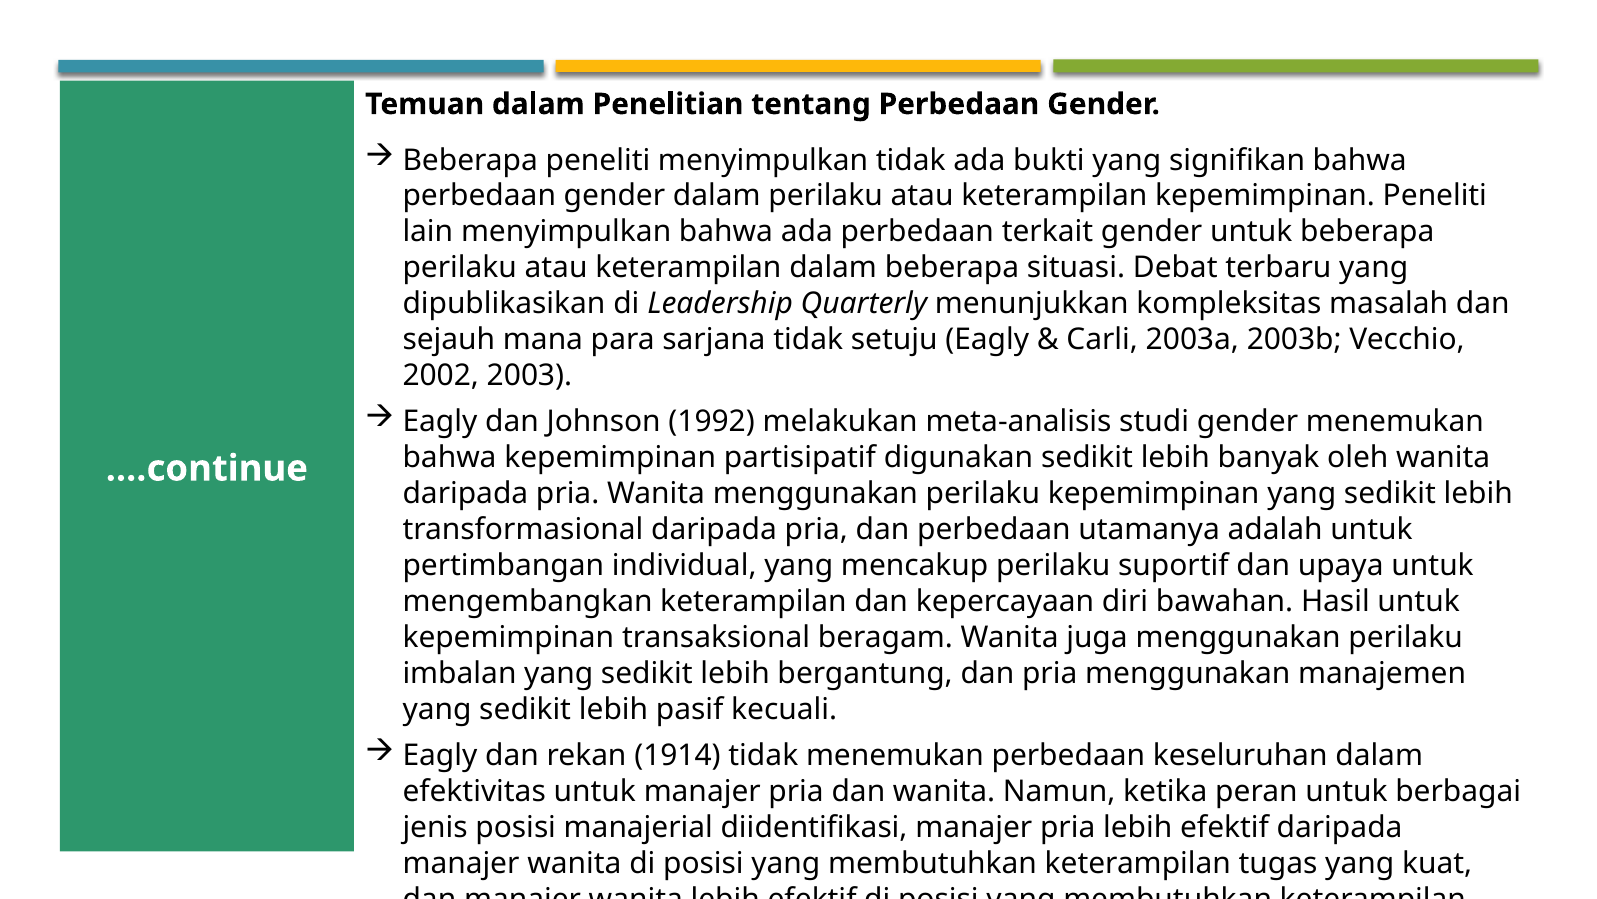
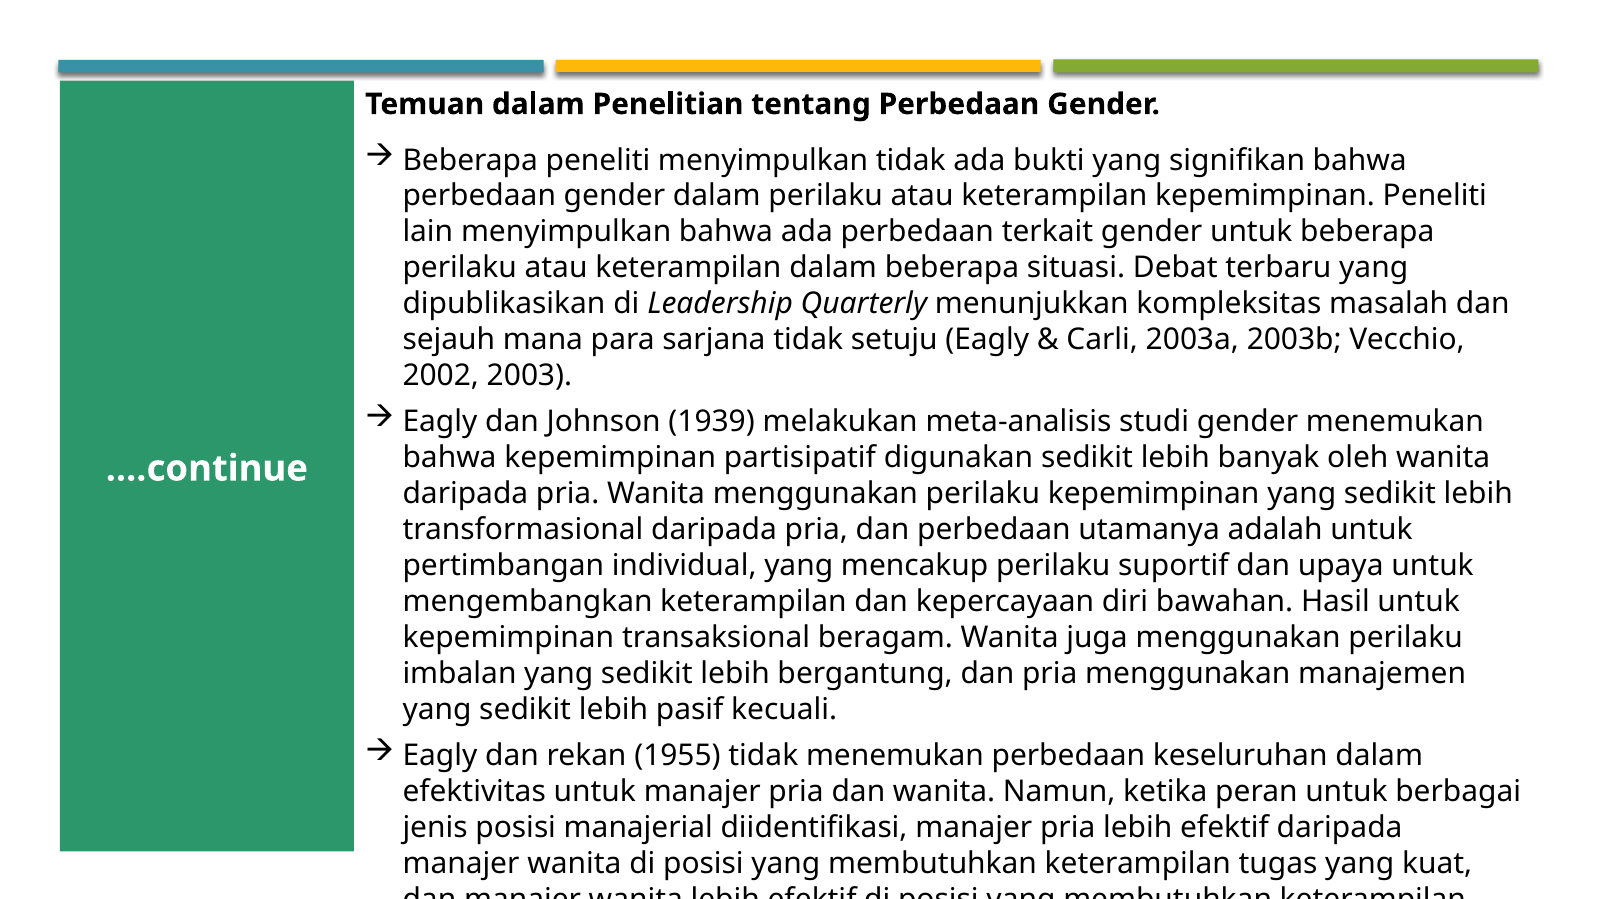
1992: 1992 -> 1939 (712, 422)
1914: 1914 -> 1955 (677, 755)
